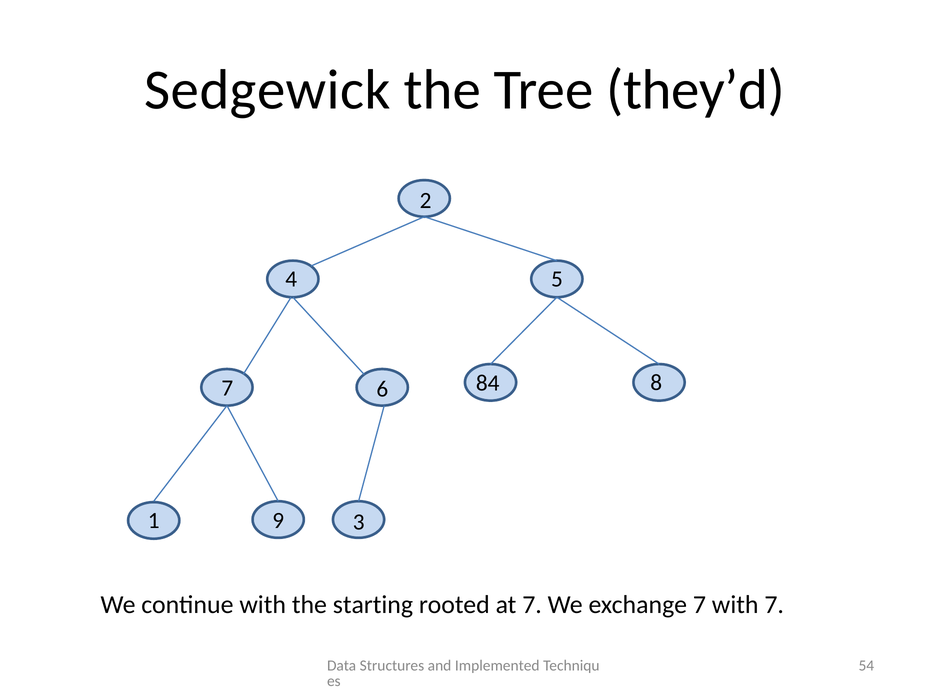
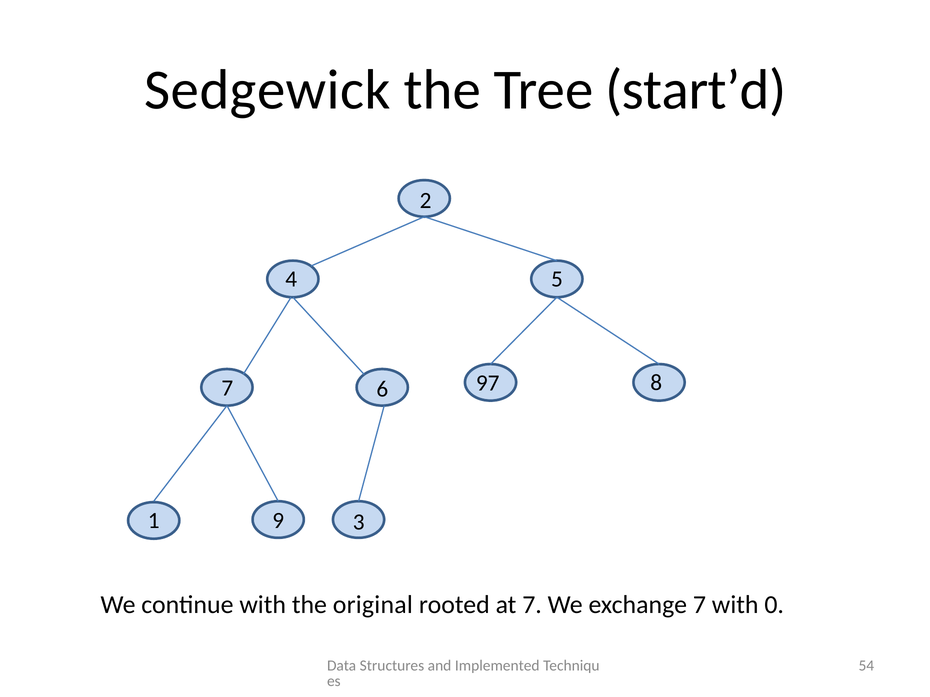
they’d: they’d -> start’d (696, 90)
84: 84 -> 97 (488, 384)
starting: starting -> original (373, 605)
with 7: 7 -> 0 (774, 605)
